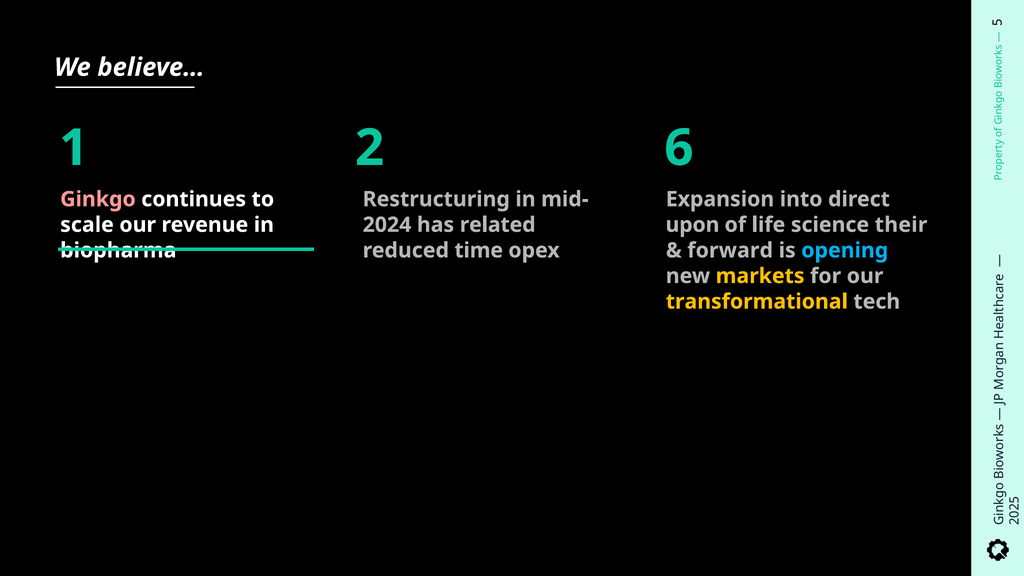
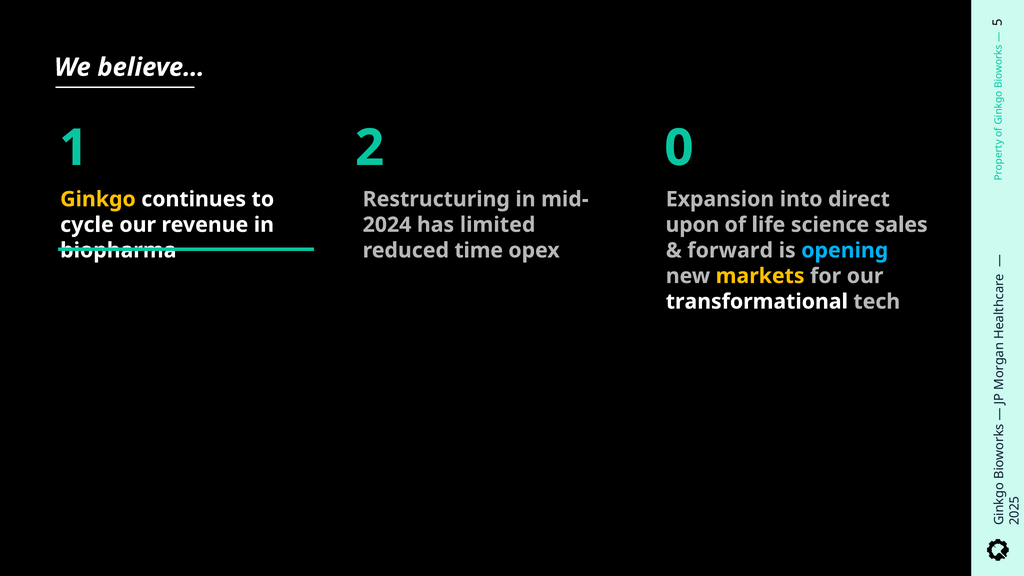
1 2 6: 6 -> 0 (679, 148)
Ginkgo colour: pink -> yellow (98, 199)
scale: scale -> cycle (87, 225)
related: related -> limited (498, 225)
their: their -> sales (901, 225)
transformational colour: yellow -> white (757, 302)
